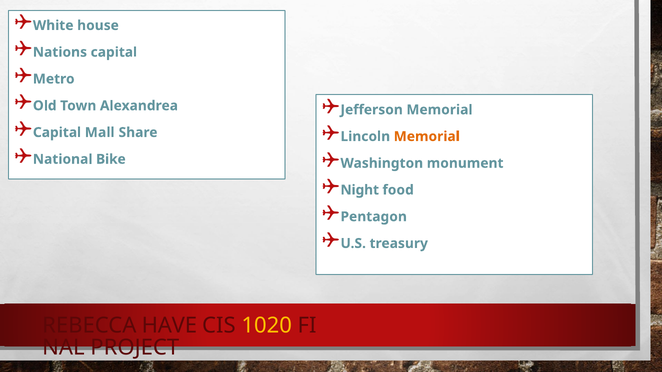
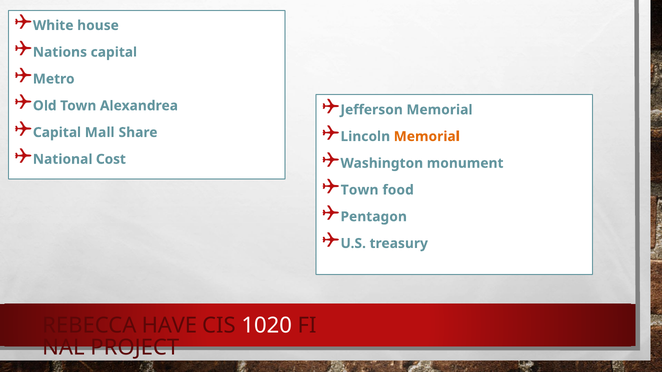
Bike: Bike -> Cost (111, 159)
Night: Night -> Town (360, 190)
1020 colour: yellow -> white (267, 326)
